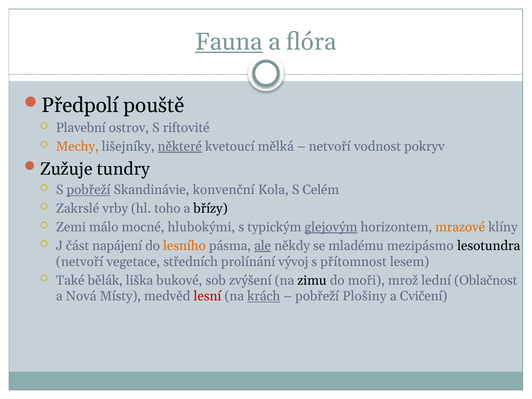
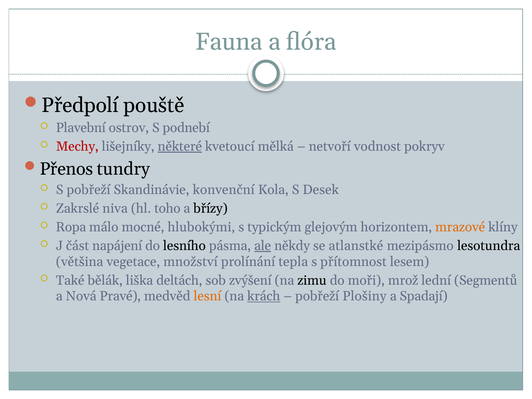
Fauna underline: present -> none (229, 42)
riftovité: riftovité -> podnebí (186, 128)
Mechy colour: orange -> red (77, 146)
Zužuje: Zužuje -> Přenos (66, 169)
pobřeží underline: present -> none (89, 190)
Celém: Celém -> Desek (321, 190)
vrby: vrby -> niva (115, 208)
Zemi: Zemi -> Ropa (71, 227)
glejovým underline: present -> none (331, 227)
lesního colour: orange -> black (184, 246)
mladému: mladému -> atlanstké (356, 246)
netvoří: netvoří -> většina (80, 262)
středních: středních -> množství (190, 262)
vývoj: vývoj -> tepla (293, 262)
bukové: bukové -> deltách (179, 280)
Oblačnost: Oblačnost -> Segmentů (486, 280)
Místy: Místy -> Pravé (120, 296)
lesní colour: red -> orange (208, 296)
Cvičení: Cvičení -> Spadají (424, 296)
